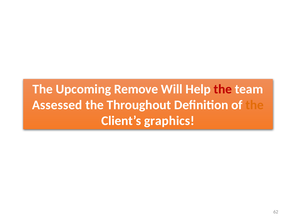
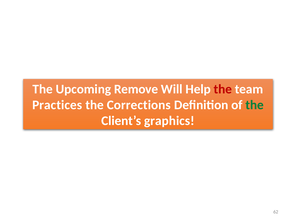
Assessed: Assessed -> Practices (57, 105)
Throughout: Throughout -> Corrections (139, 105)
the colour: orange -> green (255, 105)
